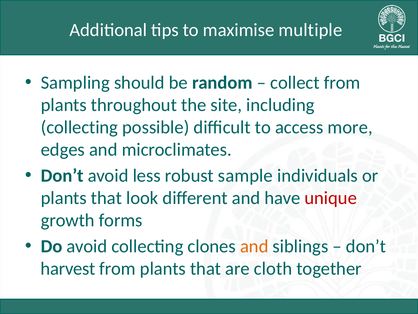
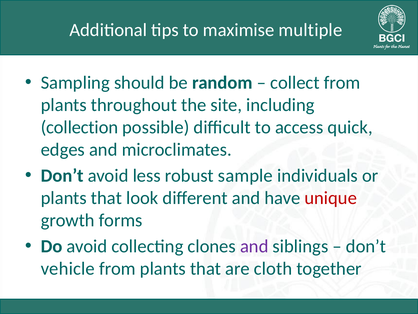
collecting: collecting -> collection (79, 127)
more: more -> quick (350, 127)
and colour: orange -> purple (254, 246)
harvest: harvest -> vehicle (68, 268)
